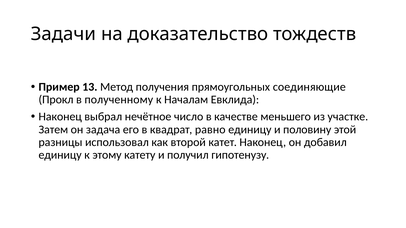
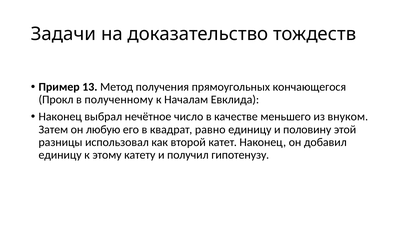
соединяющие: соединяющие -> кончающегося (309, 87)
участке: участке -> внуком (348, 117)
задача: задача -> любую (103, 130)
